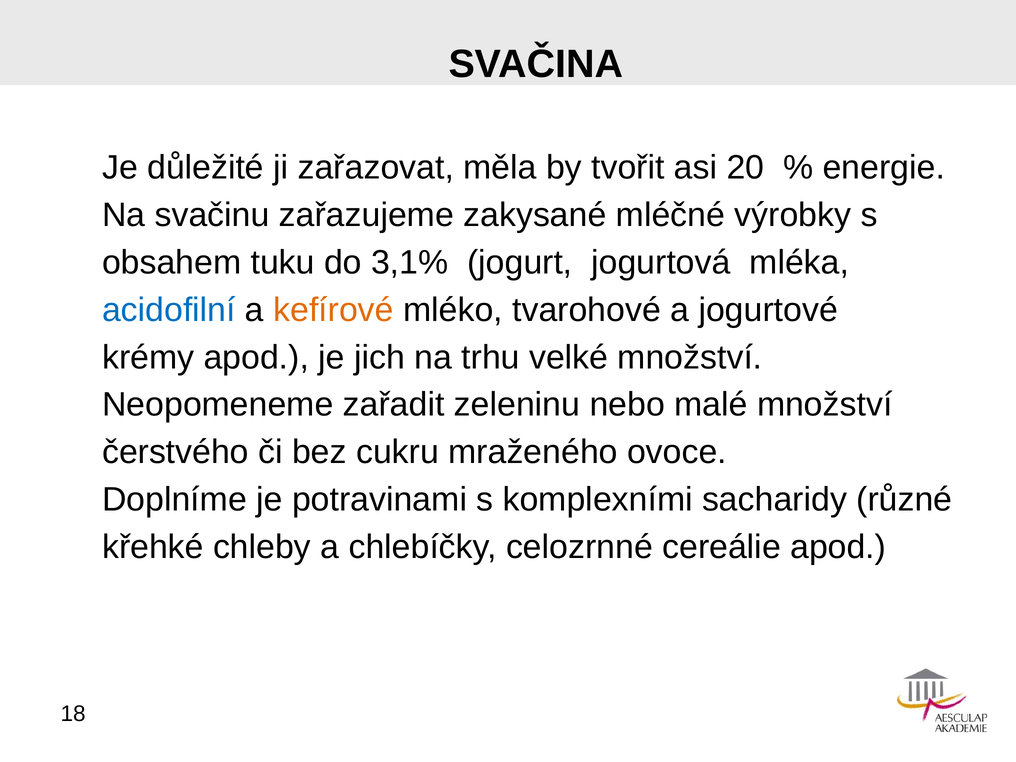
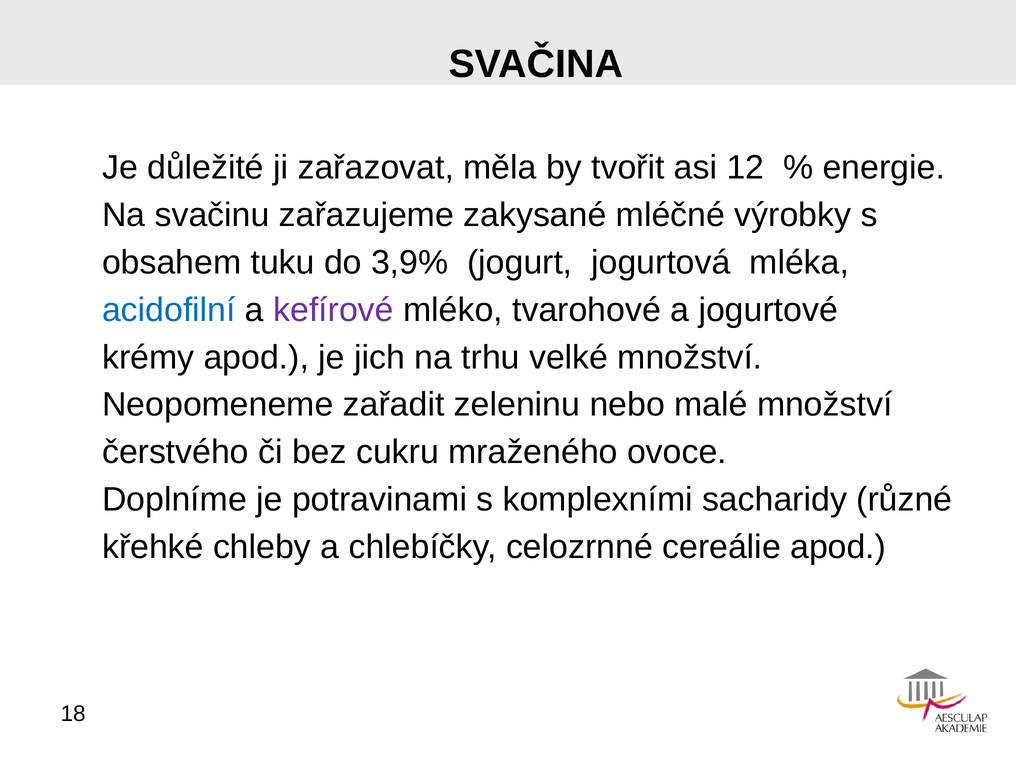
20: 20 -> 12 (745, 168)
3,1%: 3,1% -> 3,9% (410, 263)
kefírové colour: orange -> purple (333, 310)
